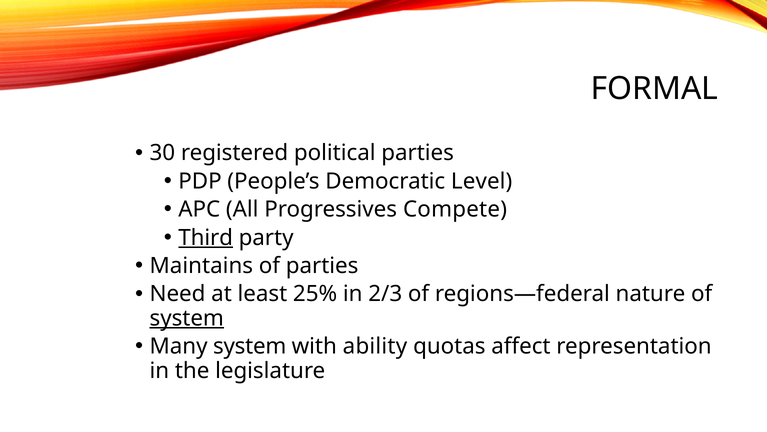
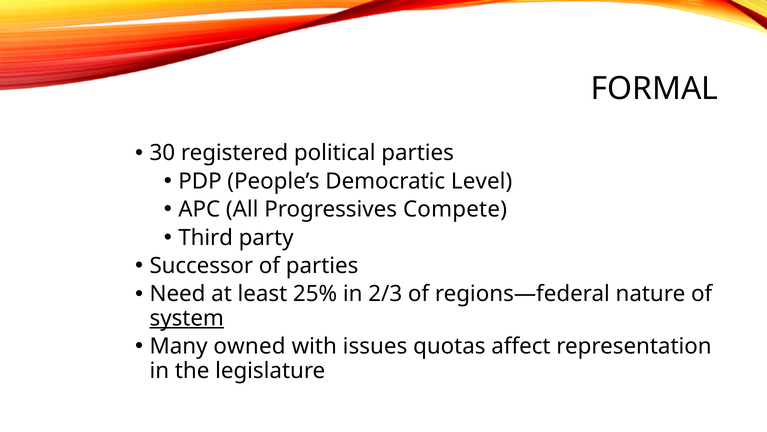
Third underline: present -> none (206, 237)
Maintains: Maintains -> Successor (201, 265)
Many system: system -> owned (249, 346)
ability: ability -> issues (375, 346)
